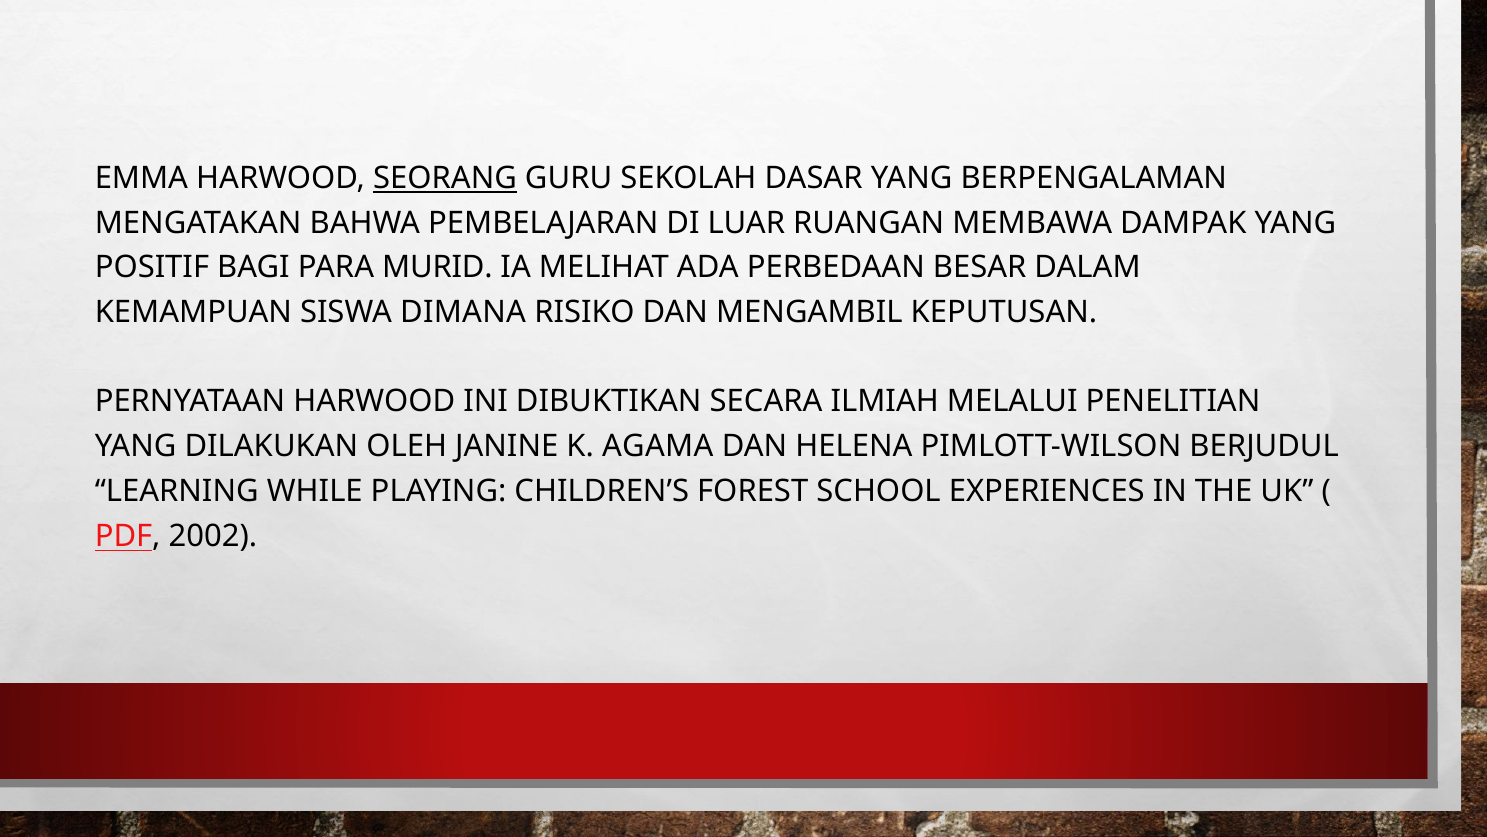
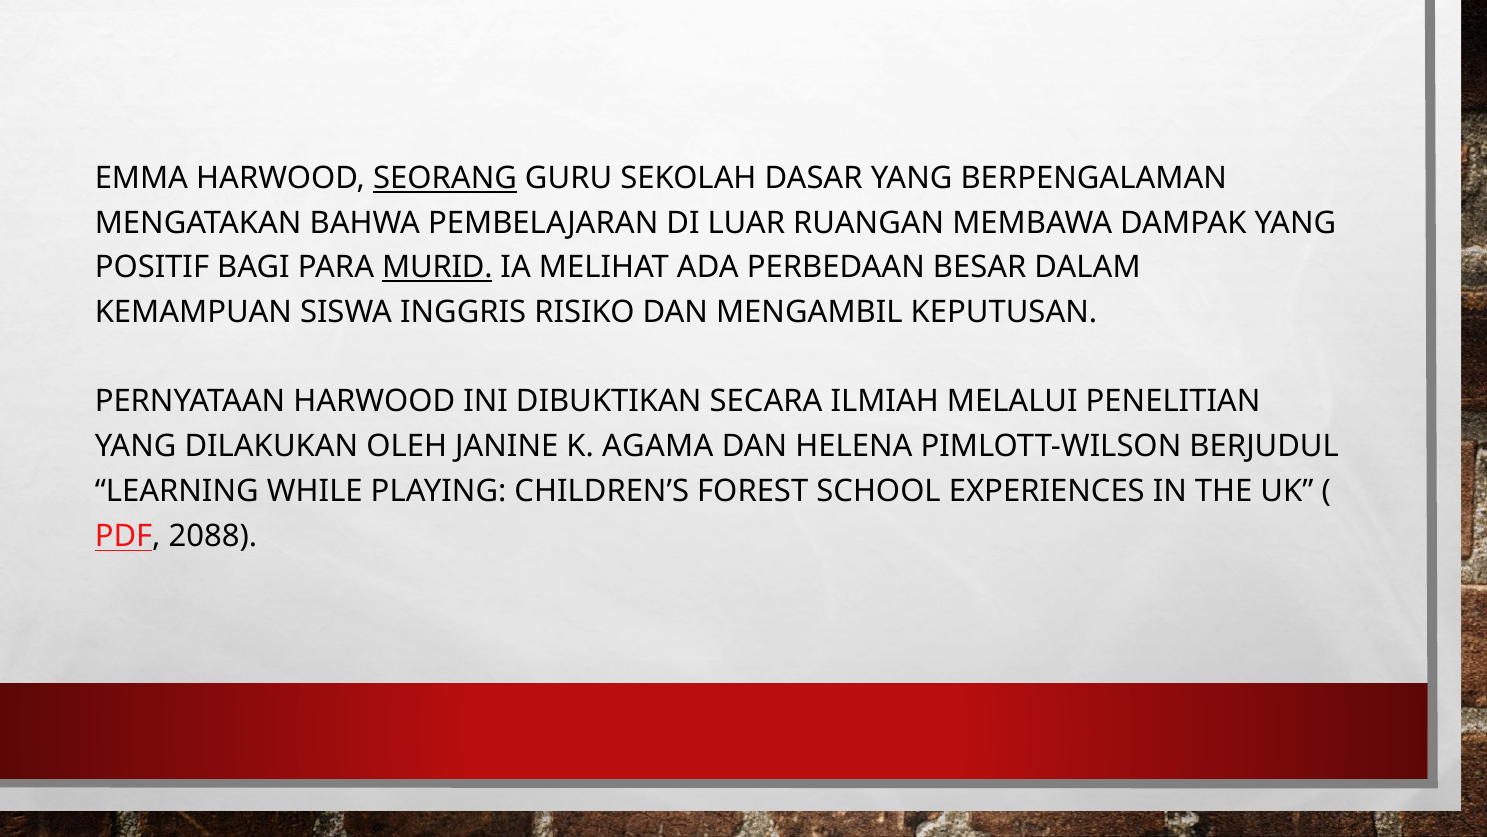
MURID underline: none -> present (437, 267)
DIMANA: DIMANA -> INGGRIS (463, 312)
2002: 2002 -> 2088 (213, 536)
